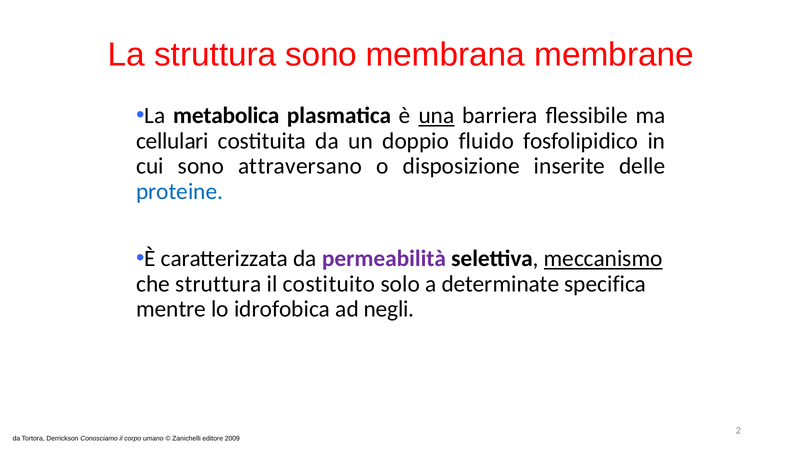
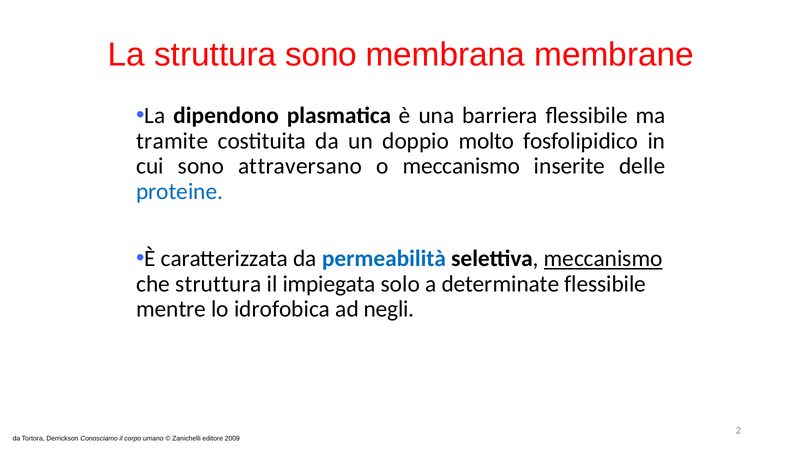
metabolica: metabolica -> dipendono (226, 116)
una underline: present -> none (436, 116)
cellulari: cellulari -> tramite (172, 141)
fluido: fluido -> molto (486, 141)
o disposizione: disposizione -> meccanismo (461, 166)
permeabilità colour: purple -> blue (384, 259)
costituito: costituito -> impiegata (329, 284)
determinate specifica: specifica -> flessibile (605, 284)
